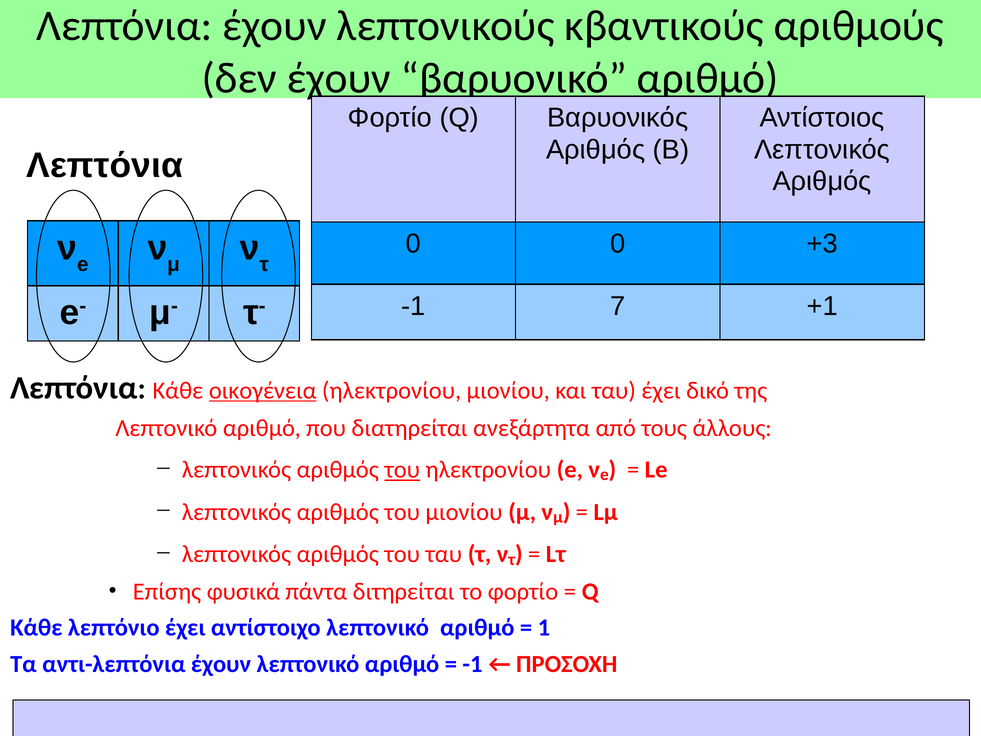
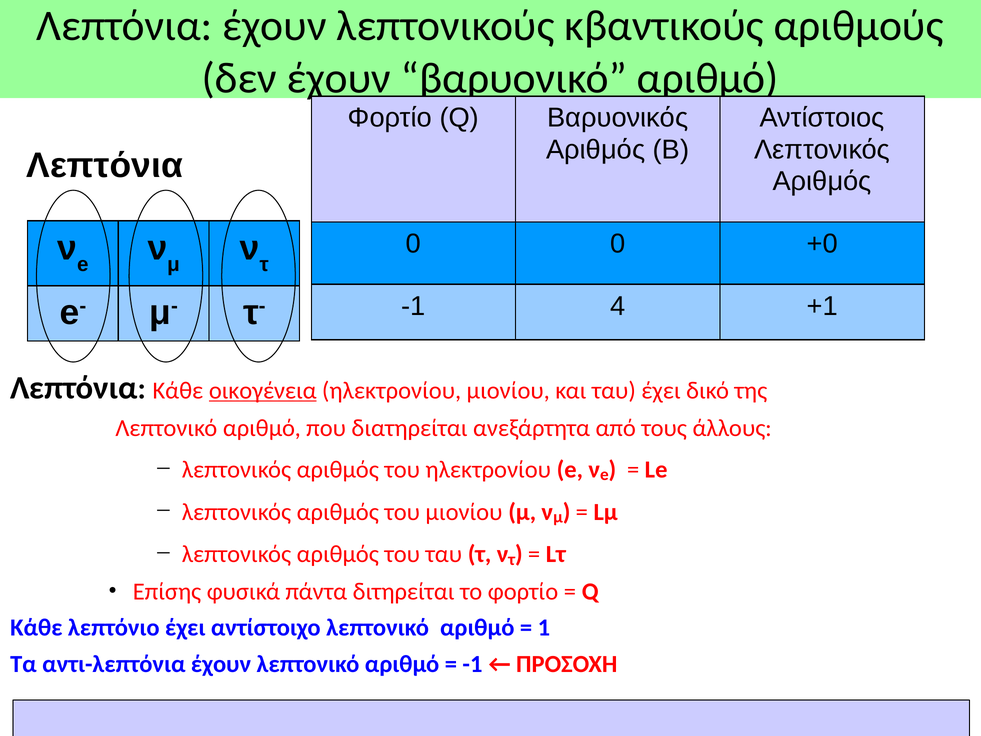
+3: +3 -> +0 (822, 244)
7: 7 -> 4 (618, 306)
του underline: present -> none (402, 469)
